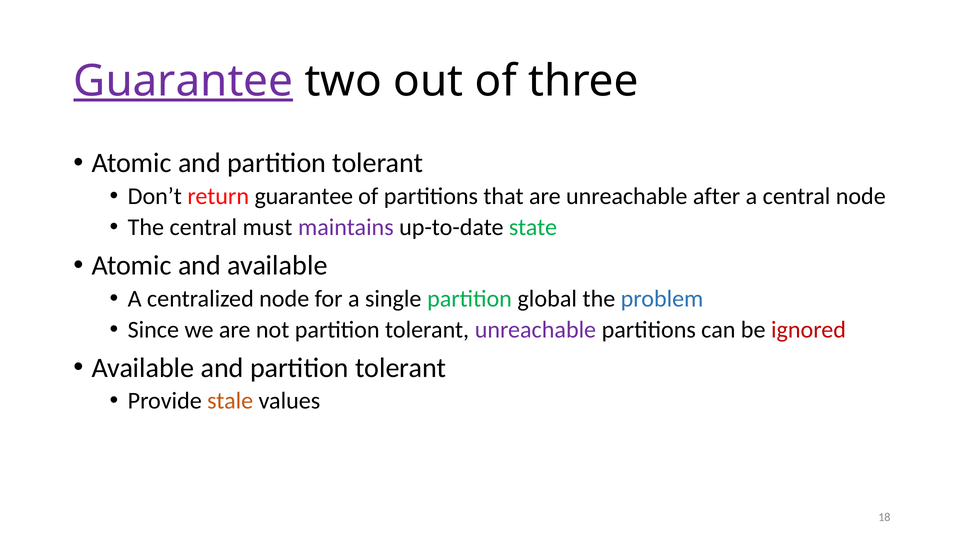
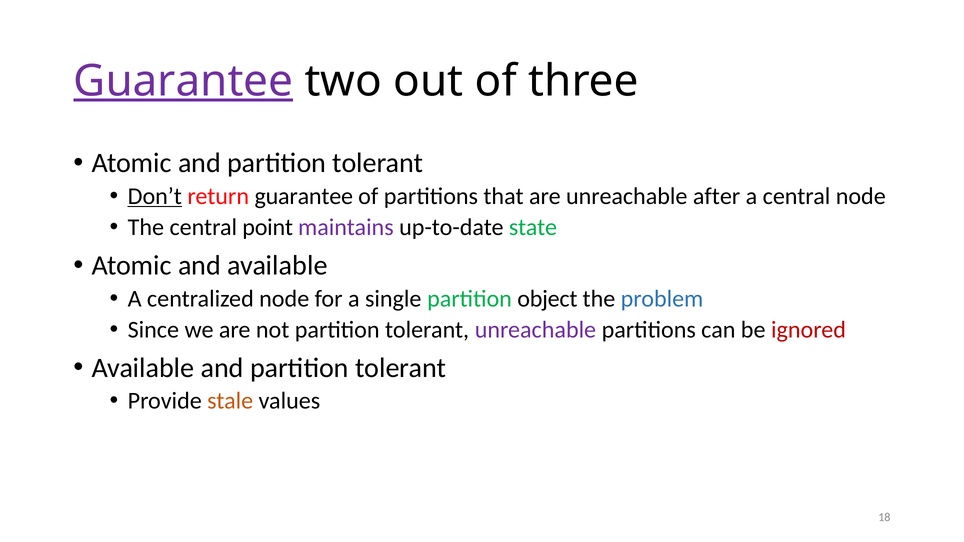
Don’t underline: none -> present (155, 196)
must: must -> point (268, 227)
global: global -> object (547, 299)
